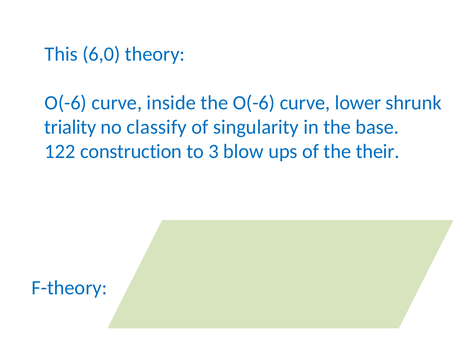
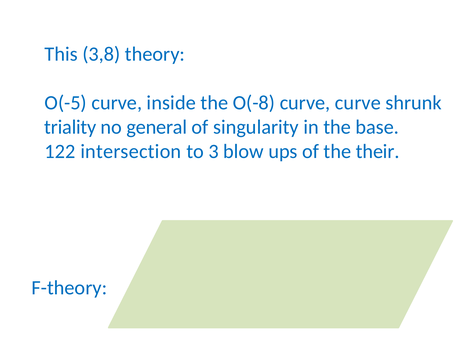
6,0: 6,0 -> 3,8 (101, 54)
O(-6: O(-6 -> O(-5 (66, 103)
the O(-6: O(-6 -> O(-8 (254, 103)
curve lower: lower -> curve (358, 103)
classify: classify -> general (157, 127)
construction: construction -> intersection (131, 151)
